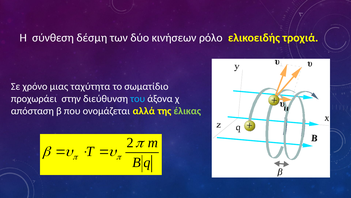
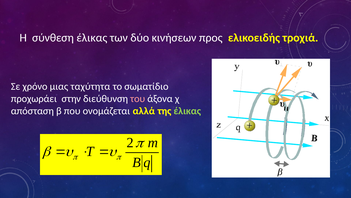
σύνθεση δέσμη: δέσμη -> έλικας (92, 38)
ρόλο: ρόλο -> προς (211, 38)
του colour: light blue -> pink (138, 98)
